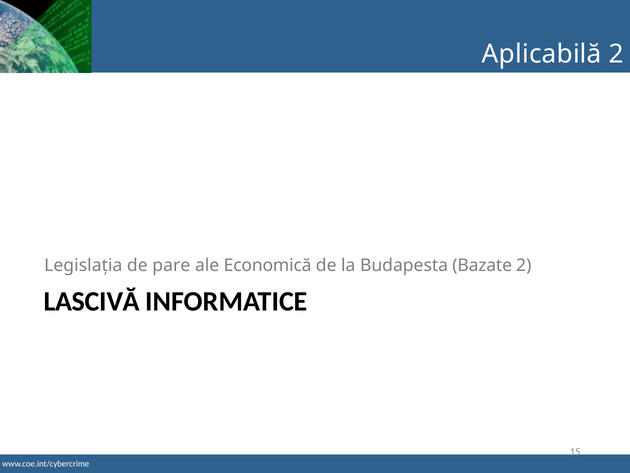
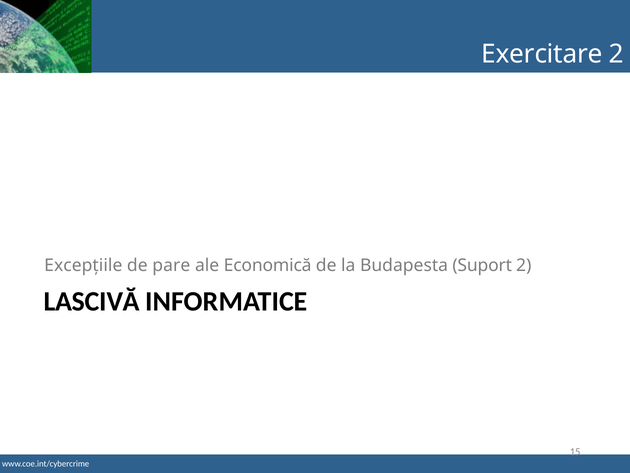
Aplicabilă: Aplicabilă -> Exercitare (542, 54)
Legislația: Legislația -> Excepțiile (83, 265)
Bazate: Bazate -> Suport (482, 265)
